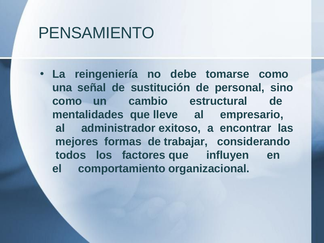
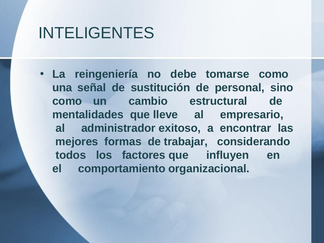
PENSAMIENTO: PENSAMIENTO -> INTELIGENTES (96, 33)
